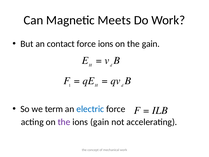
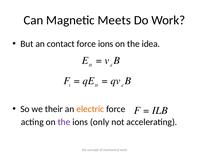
the gain: gain -> idea (151, 44)
term: term -> their (54, 109)
electric colour: blue -> orange (90, 109)
ions gain: gain -> only (100, 122)
